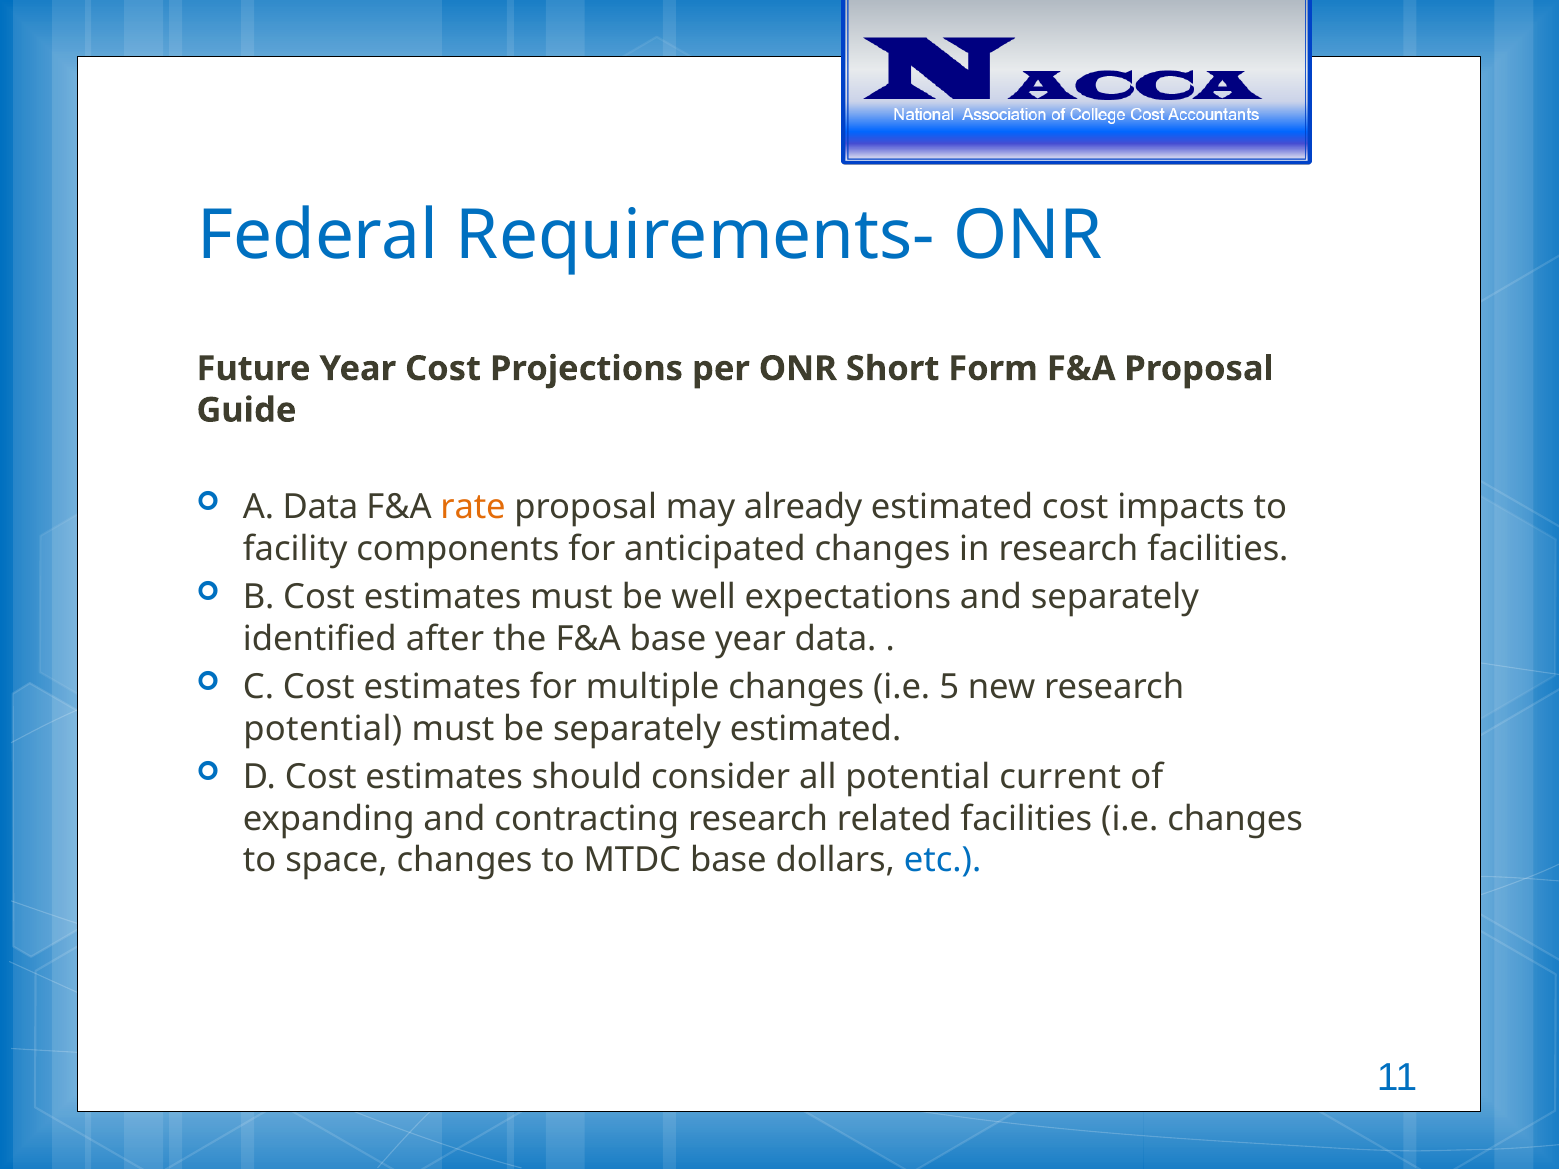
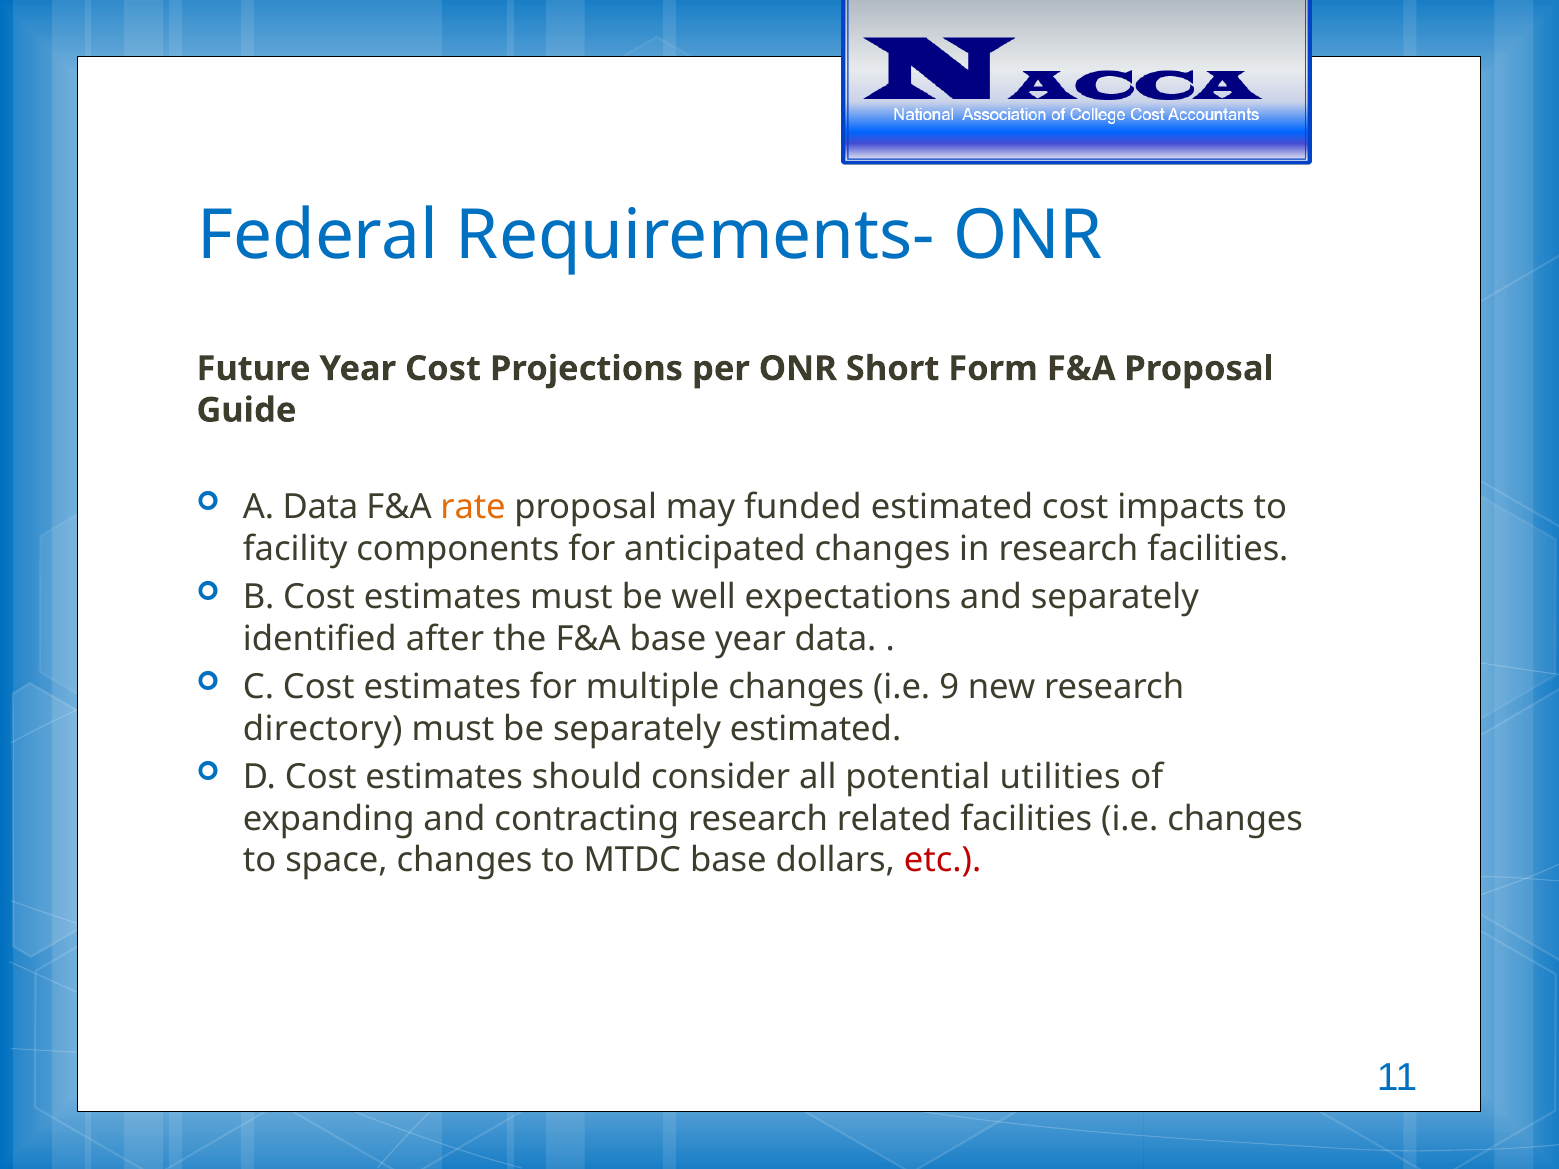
already: already -> funded (803, 507)
5: 5 -> 9 (949, 687)
potential: potential -> directory (323, 729)
current: current -> utilities (1060, 777)
etc colour: blue -> red (943, 861)
